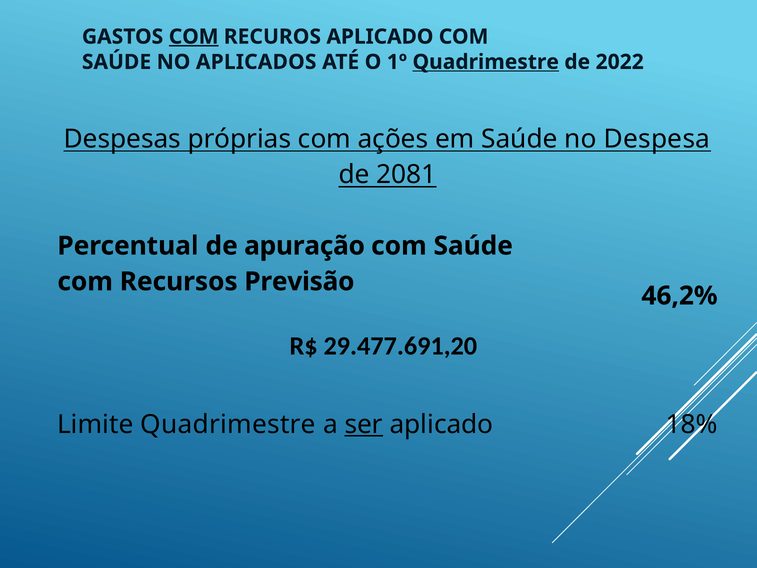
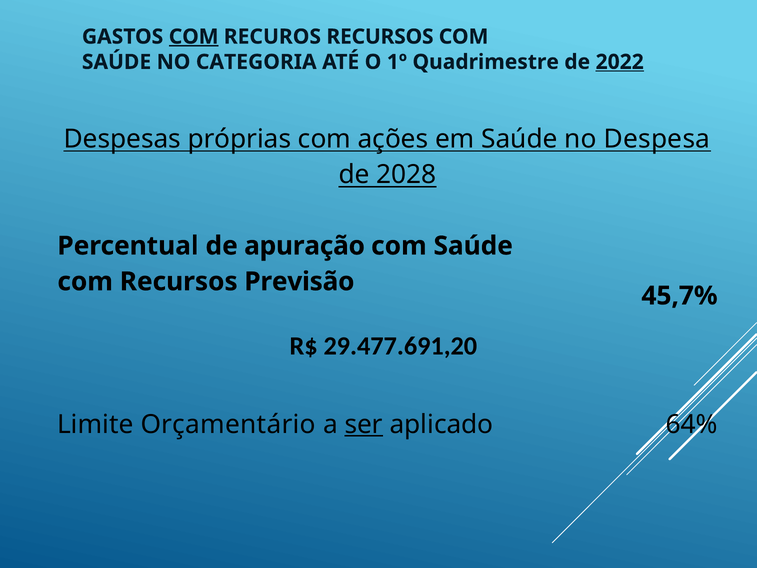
RECUROS APLICADO: APLICADO -> RECURSOS (380, 37)
APLICADOS: APLICADOS -> CATEGORIA (256, 62)
Quadrimestre underline: present -> none (486, 62)
2022 underline: none -> present (620, 62)
2081: 2081 -> 2028 (406, 175)
46,2%: 46,2% -> 45,7% (680, 296)
Limite Quadrimestre: Quadrimestre -> Orçamentário (228, 424)
18%: 18% -> 64% (692, 424)
